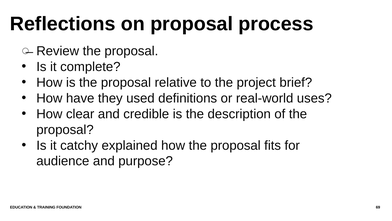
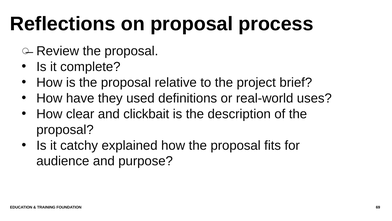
credible: credible -> clickbait (146, 114)
